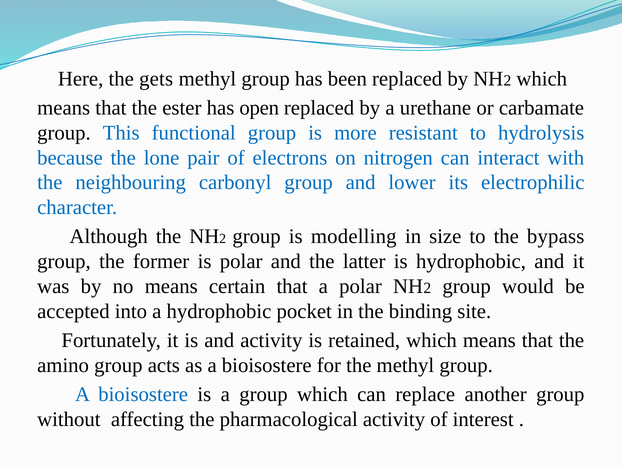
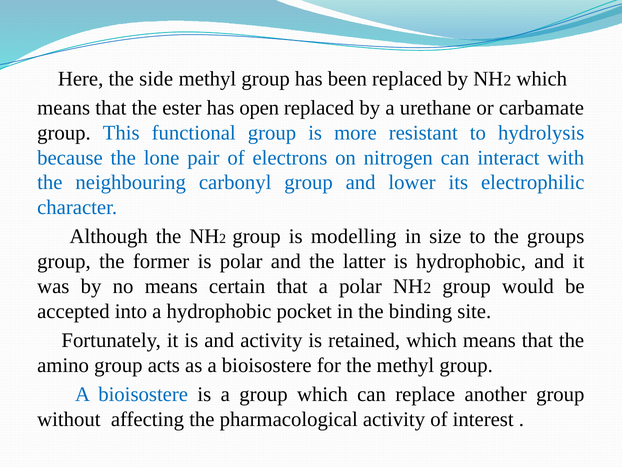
gets: gets -> side (156, 79)
bypass: bypass -> groups (556, 236)
